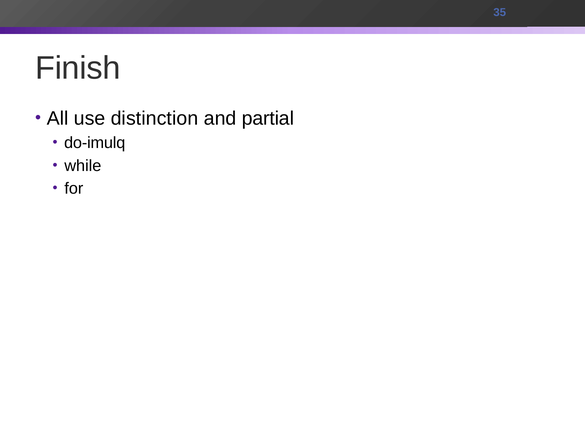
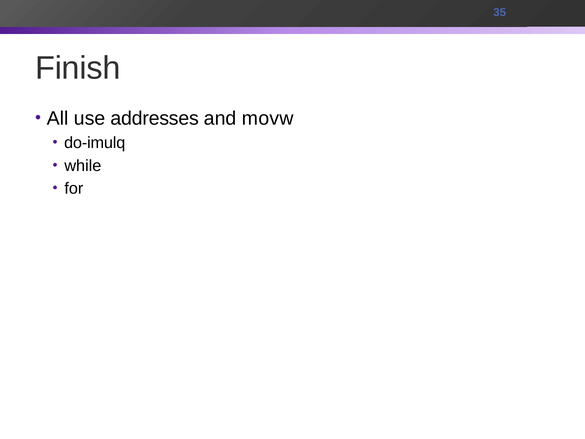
distinction: distinction -> addresses (155, 118)
partial: partial -> movw (268, 118)
